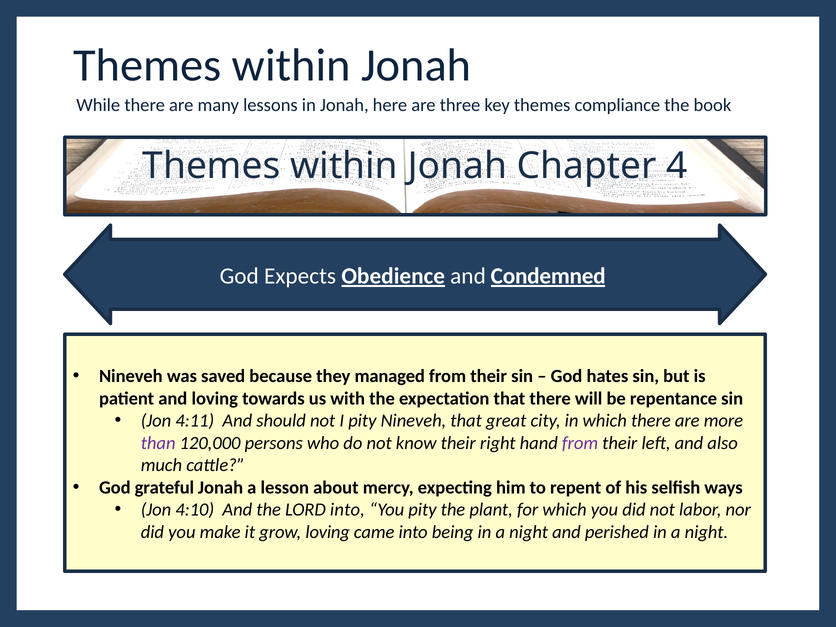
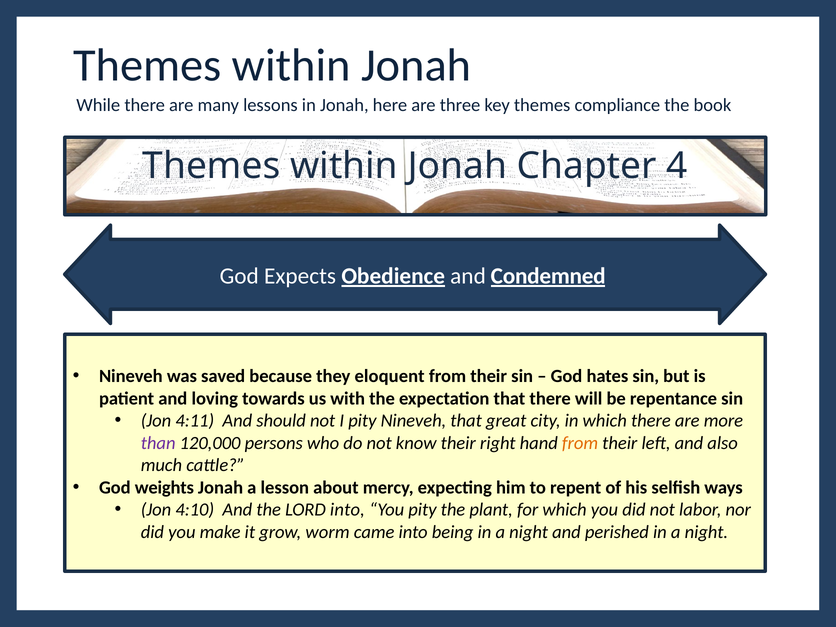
managed: managed -> eloquent (390, 376)
from colour: purple -> orange (580, 443)
grateful: grateful -> weights (164, 488)
grow loving: loving -> worm (328, 532)
